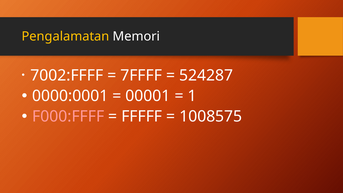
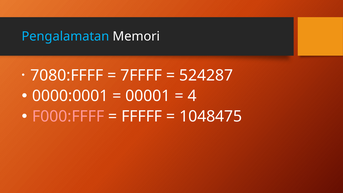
Pengalamatan colour: yellow -> light blue (66, 36)
7002:FFFF: 7002:FFFF -> 7080:FFFF (67, 75)
1: 1 -> 4 (192, 96)
1008575: 1008575 -> 1048475 (211, 117)
